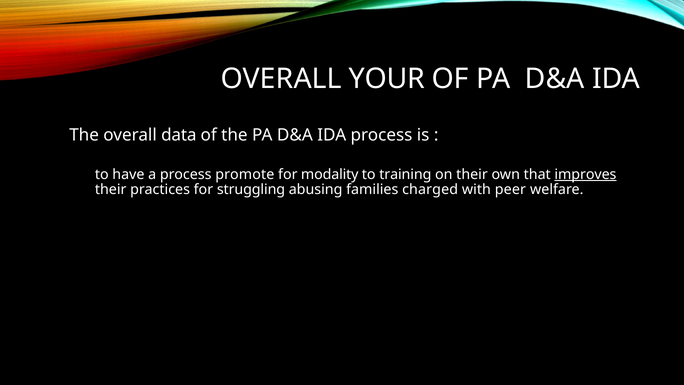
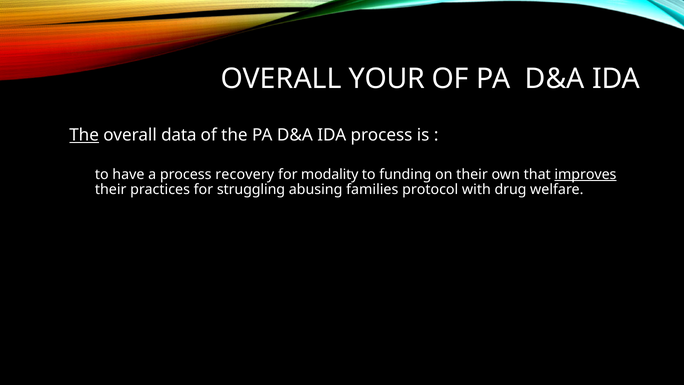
The underline: none -> present (84, 135)
promote: promote -> recovery (245, 174)
training: training -> funding (405, 174)
charged: charged -> protocol (430, 190)
peer: peer -> drug (511, 190)
